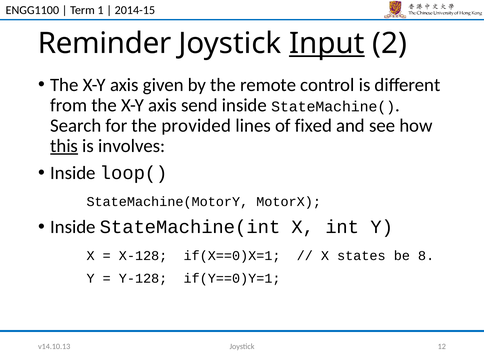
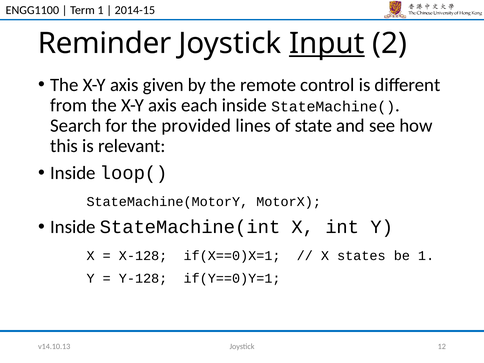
send: send -> each (199, 105)
fixed: fixed -> state (313, 126)
this underline: present -> none (64, 146)
involves: involves -> relevant (132, 146)
be 8: 8 -> 1 (426, 256)
